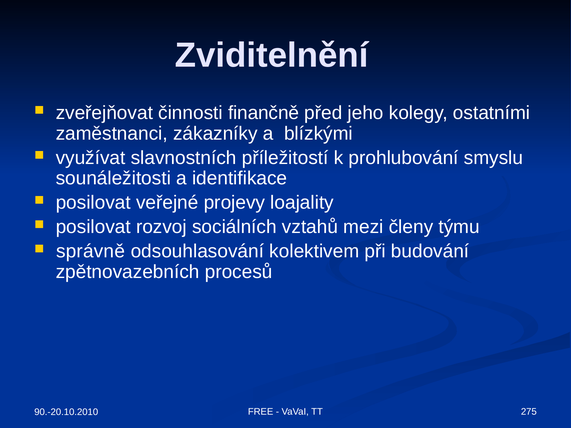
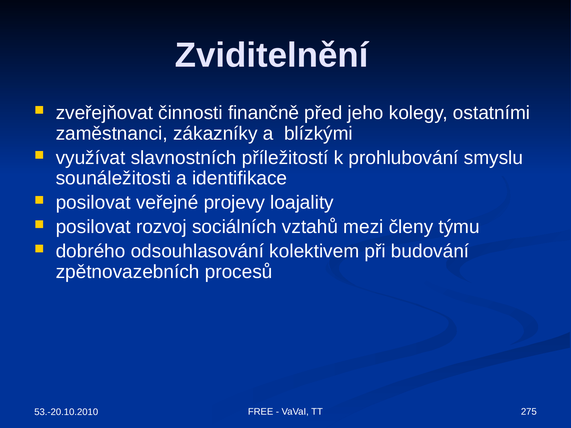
správně: správně -> dobrého (91, 251)
90.-20.10.2010: 90.-20.10.2010 -> 53.-20.10.2010 (66, 412)
